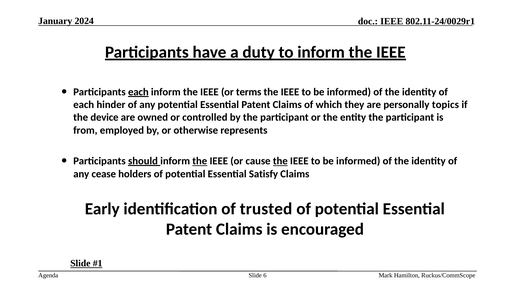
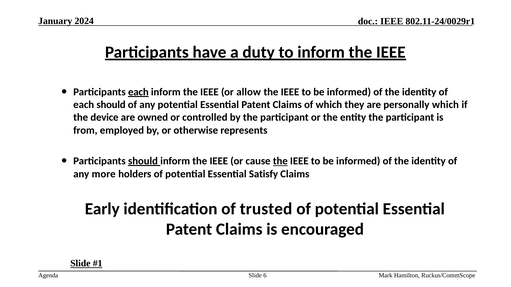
terms: terms -> allow (249, 92)
each hinder: hinder -> should (111, 105)
personally topics: topics -> which (445, 105)
the underline: present -> none (200, 161)
cease: cease -> more (104, 174)
